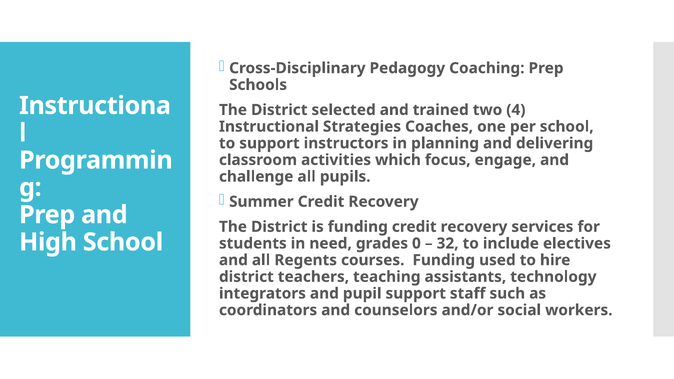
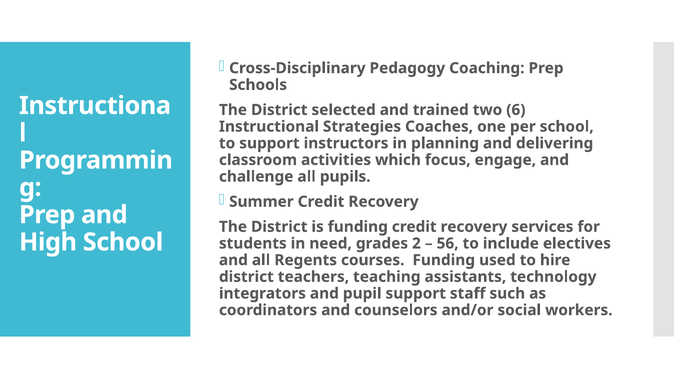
4: 4 -> 6 (516, 110)
0: 0 -> 2 (416, 244)
32: 32 -> 56 (448, 244)
